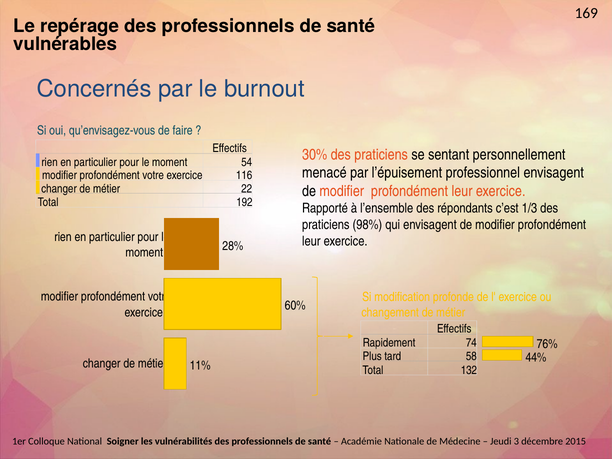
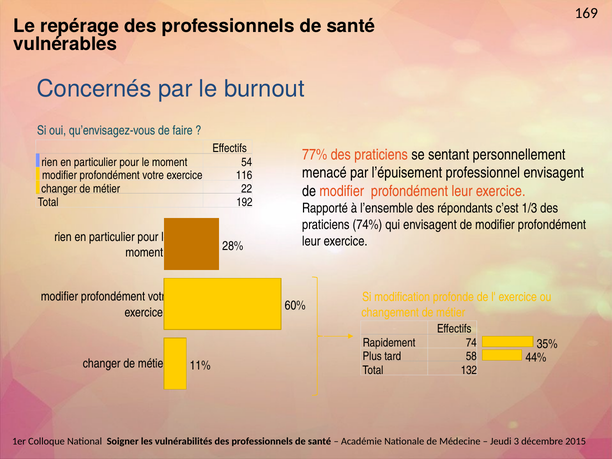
30%: 30% -> 77% (315, 155)
98%: 98% -> 74% (367, 225)
76%: 76% -> 35% (547, 344)
